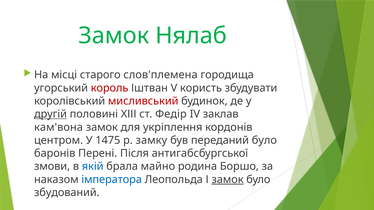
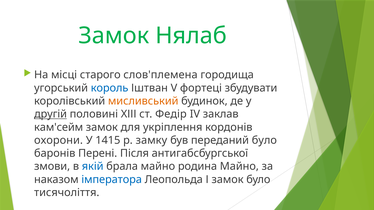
король colour: red -> blue (110, 88)
користь: користь -> фортеці (201, 88)
мисливський colour: red -> orange (143, 101)
кам'вона: кам'вона -> кам'сейм (59, 127)
центром: центром -> охорони (59, 140)
1475: 1475 -> 1415 (108, 140)
родина Боршо: Боршо -> Майно (239, 167)
замок underline: present -> none (228, 180)
збудований: збудований -> тисячоліття (67, 193)
